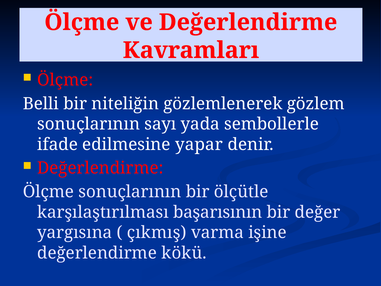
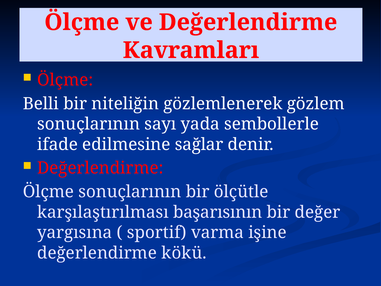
yapar: yapar -> sağlar (199, 144)
çıkmış: çıkmış -> sportif (157, 232)
